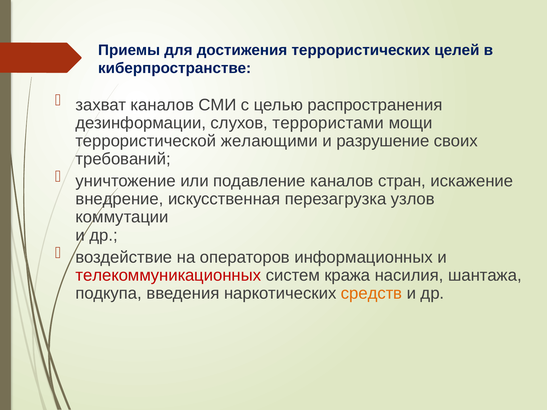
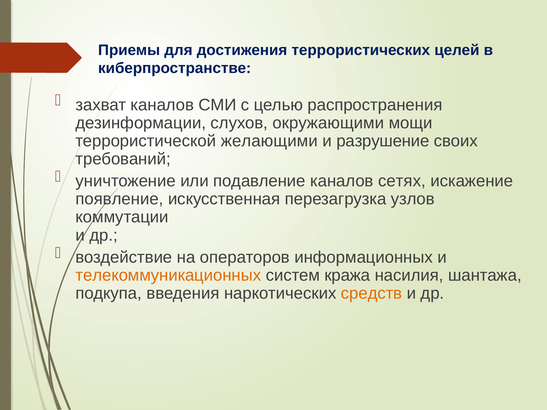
террористами: террористами -> окружающими (328, 123)
стран: стран -> сетях (402, 181)
внедрение: внедрение -> появление (119, 199)
телекоммуникационных colour: red -> orange (168, 275)
